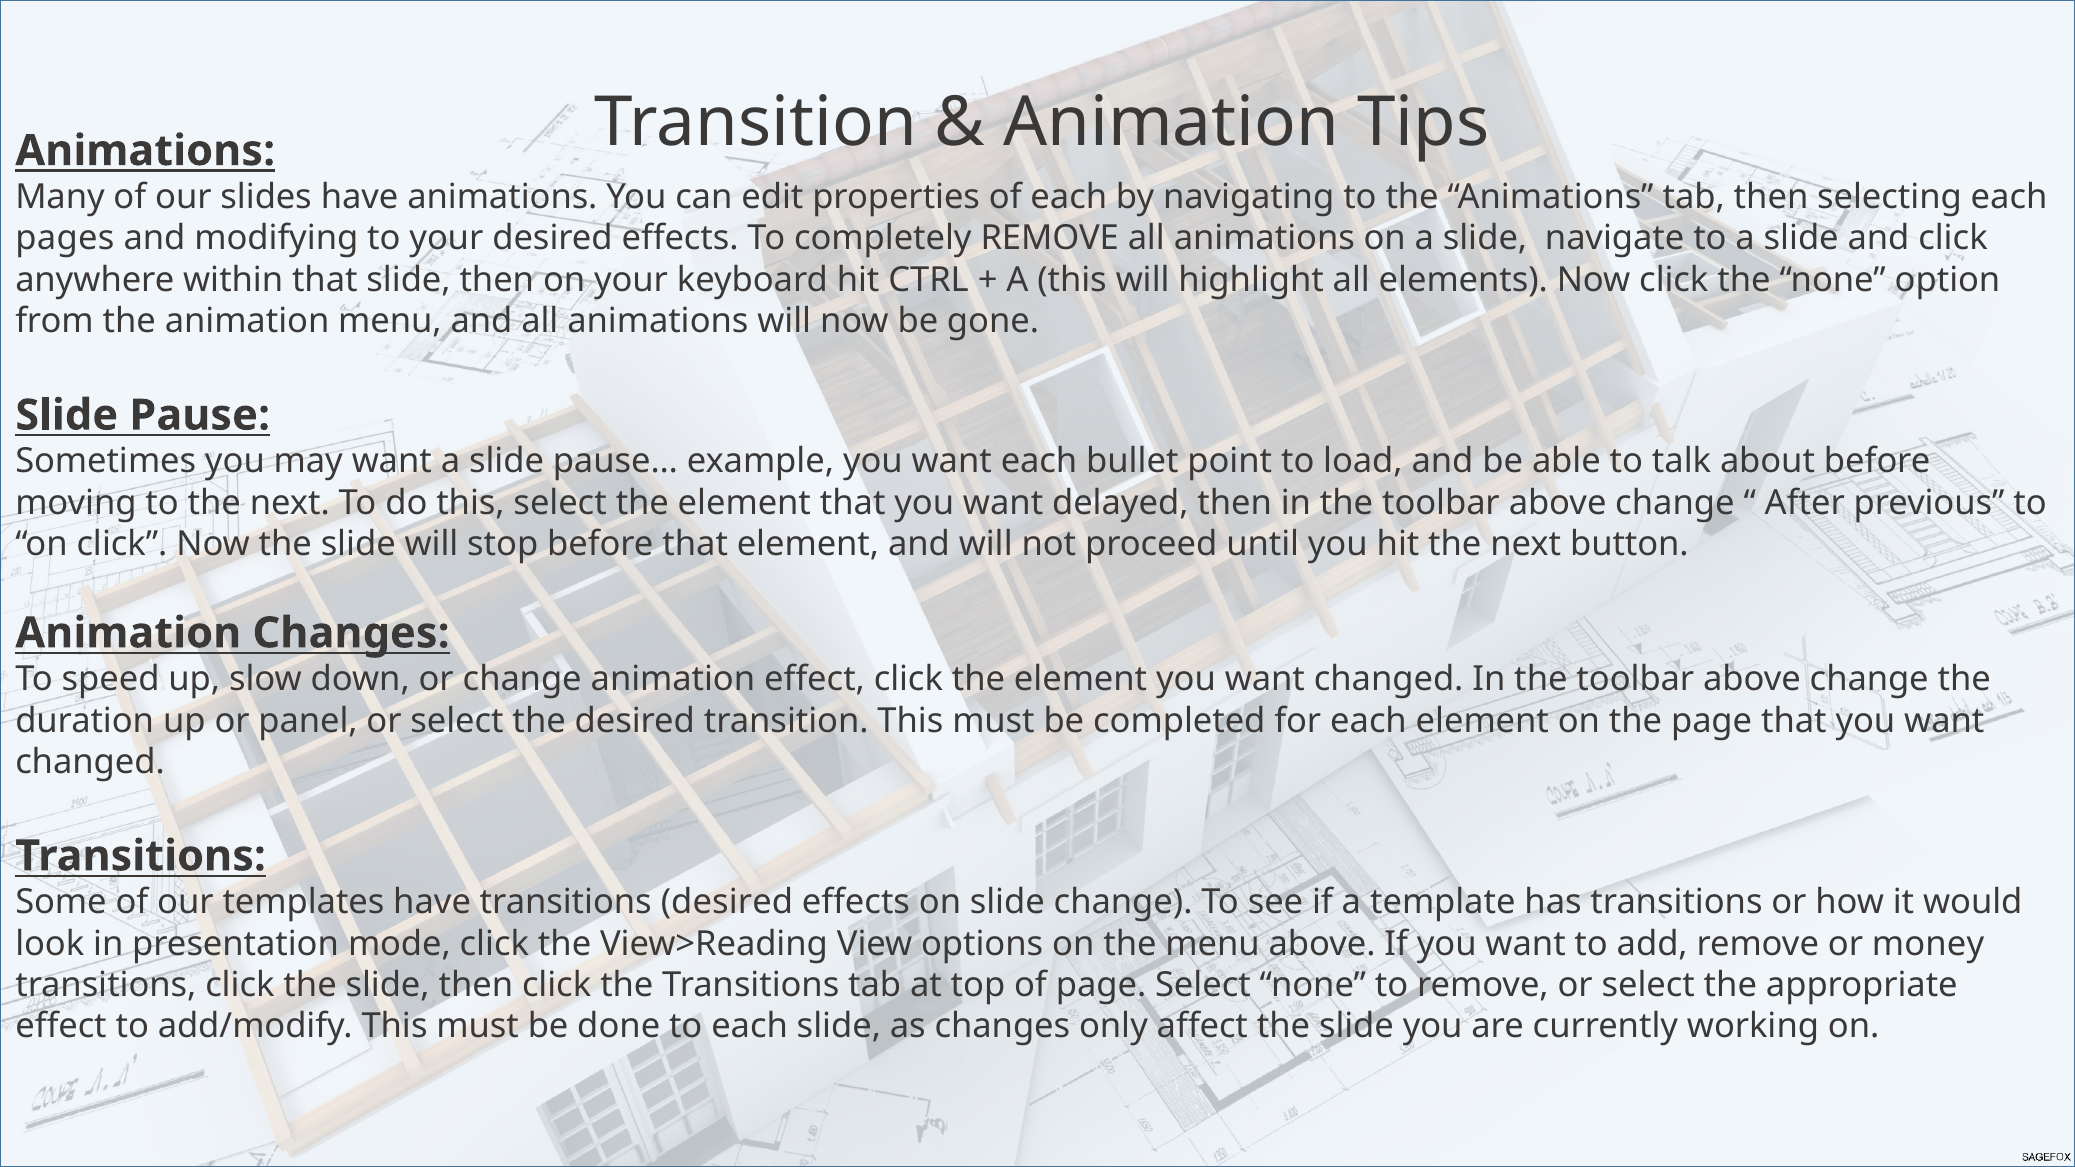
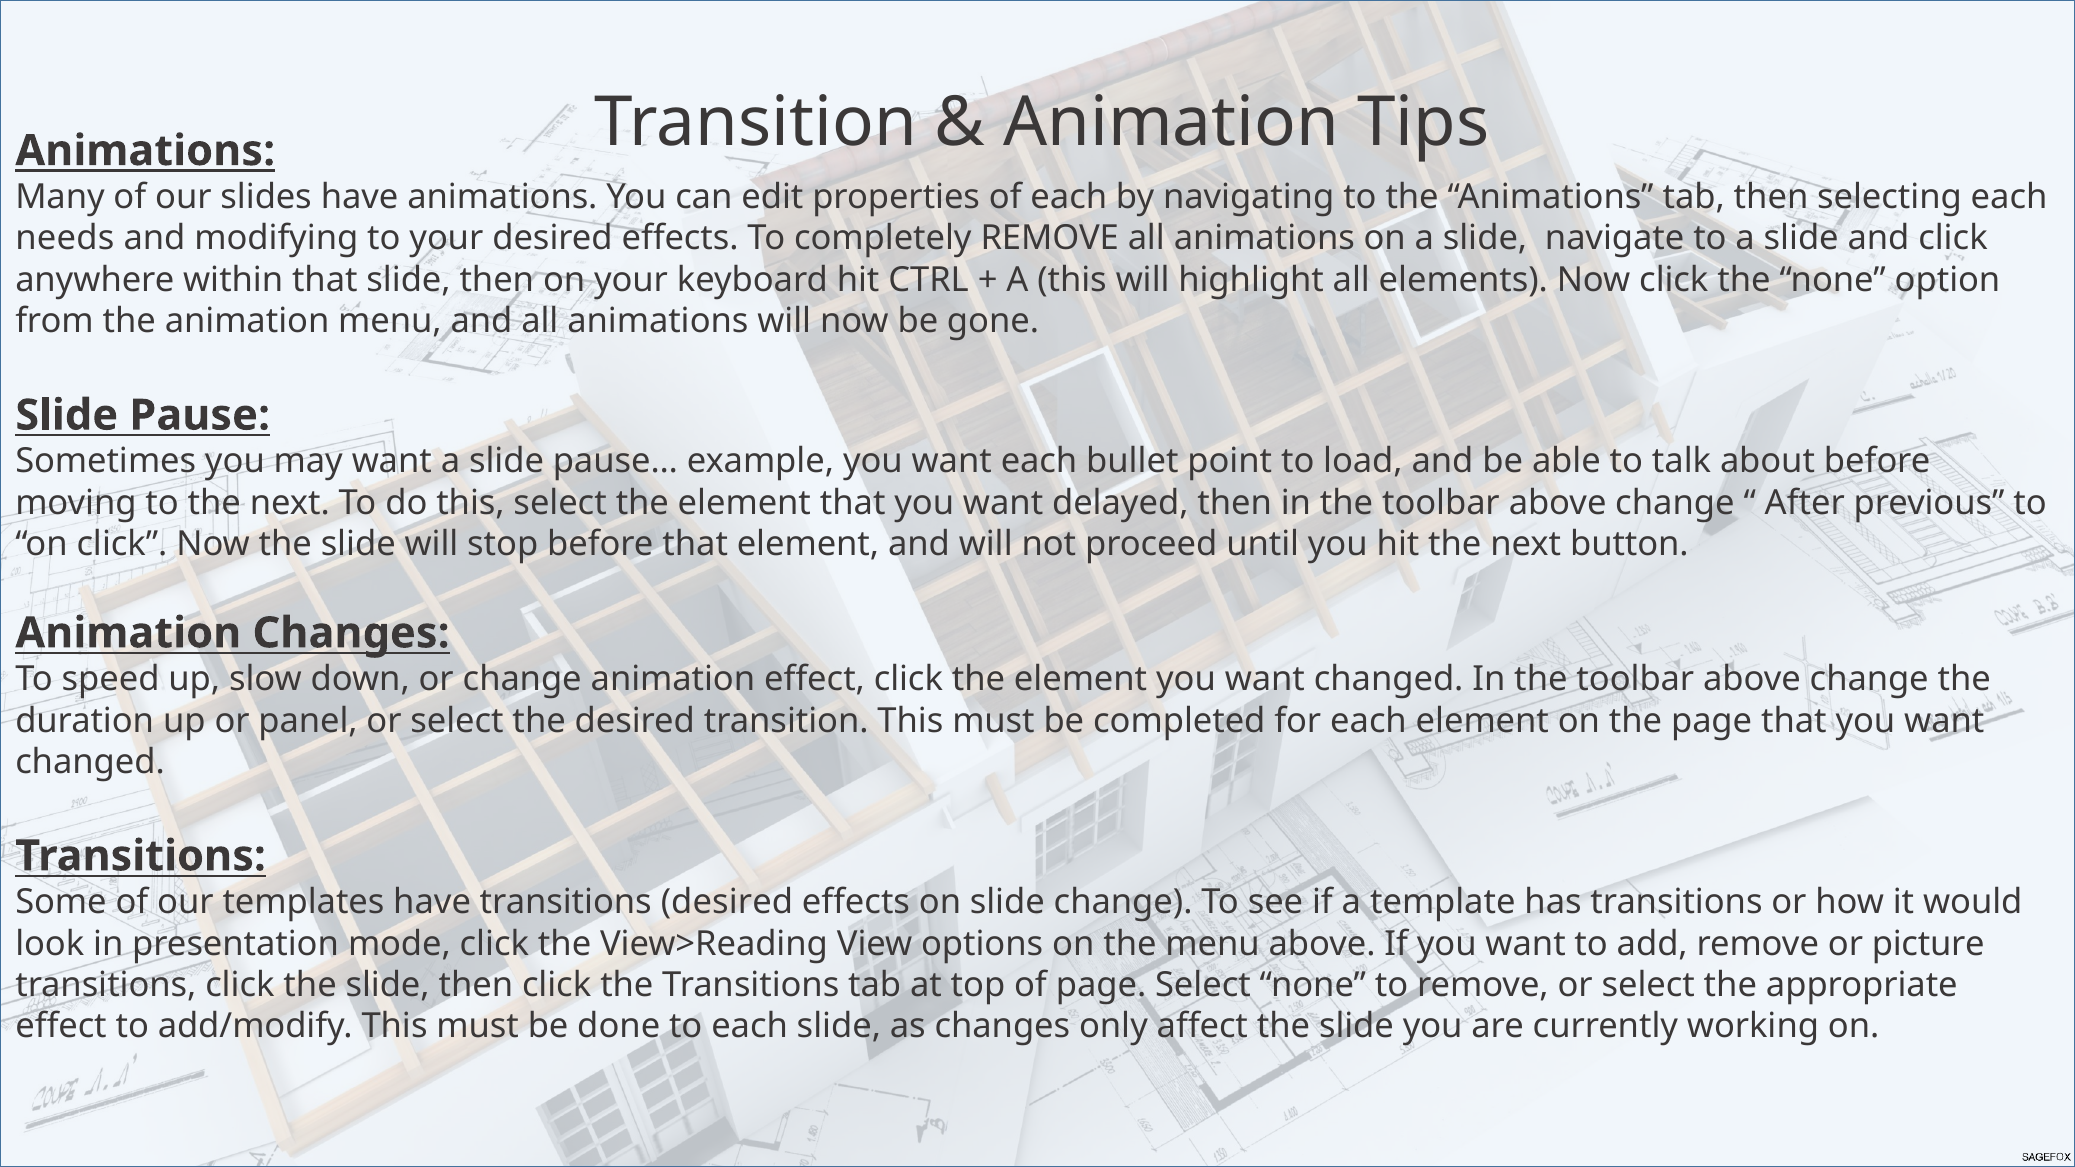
pages: pages -> needs (65, 238)
money: money -> picture (1928, 944)
